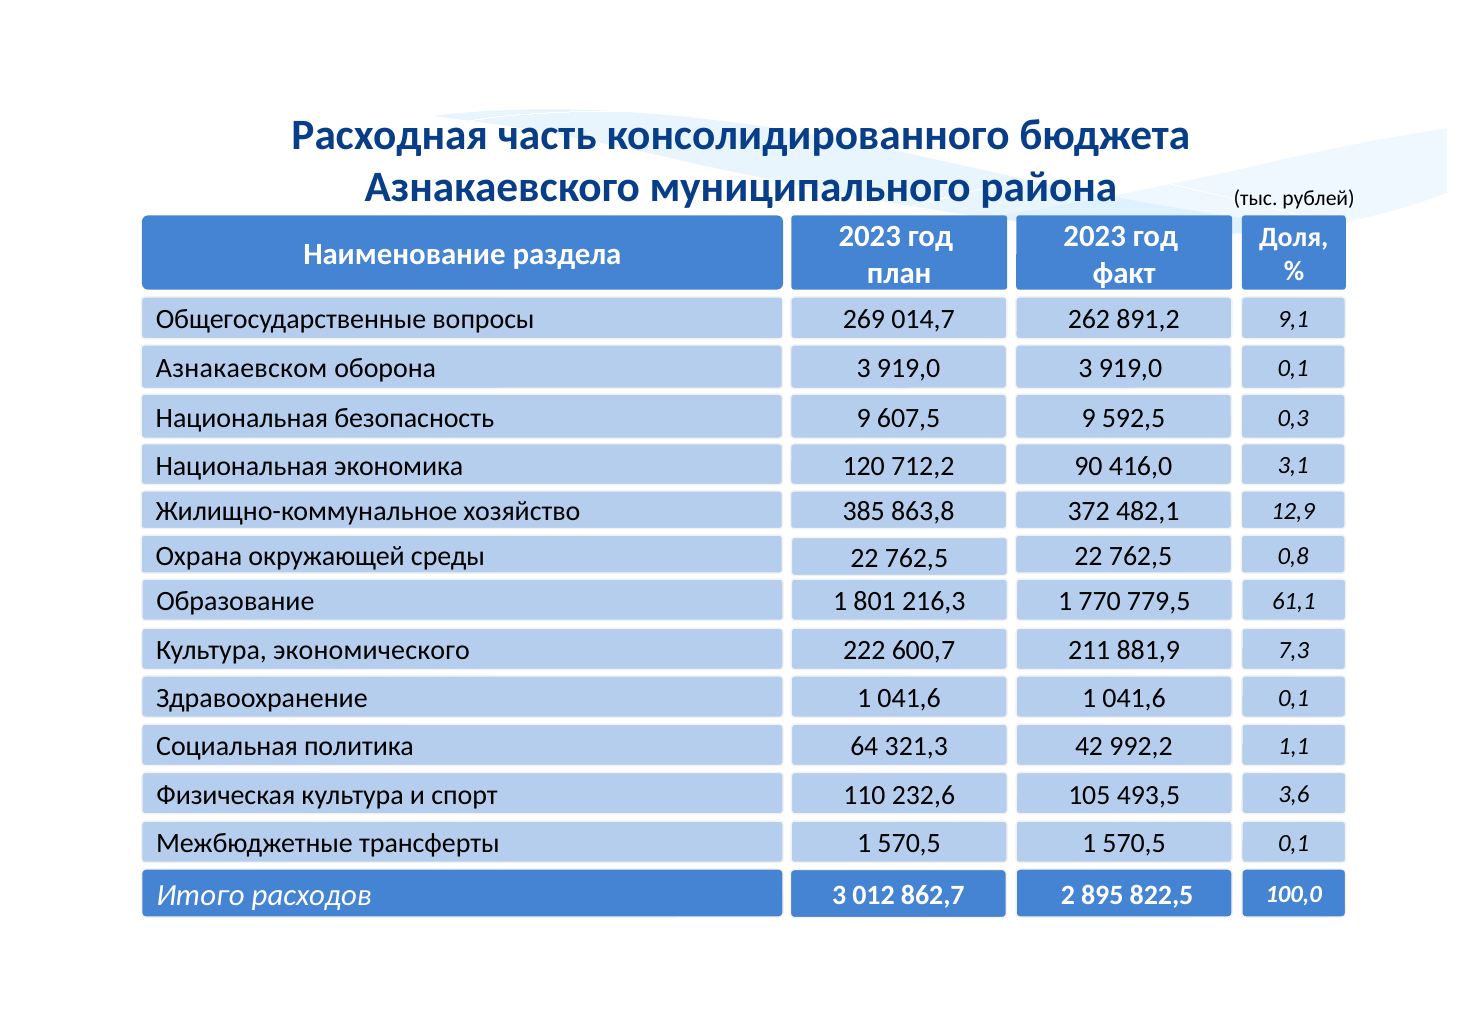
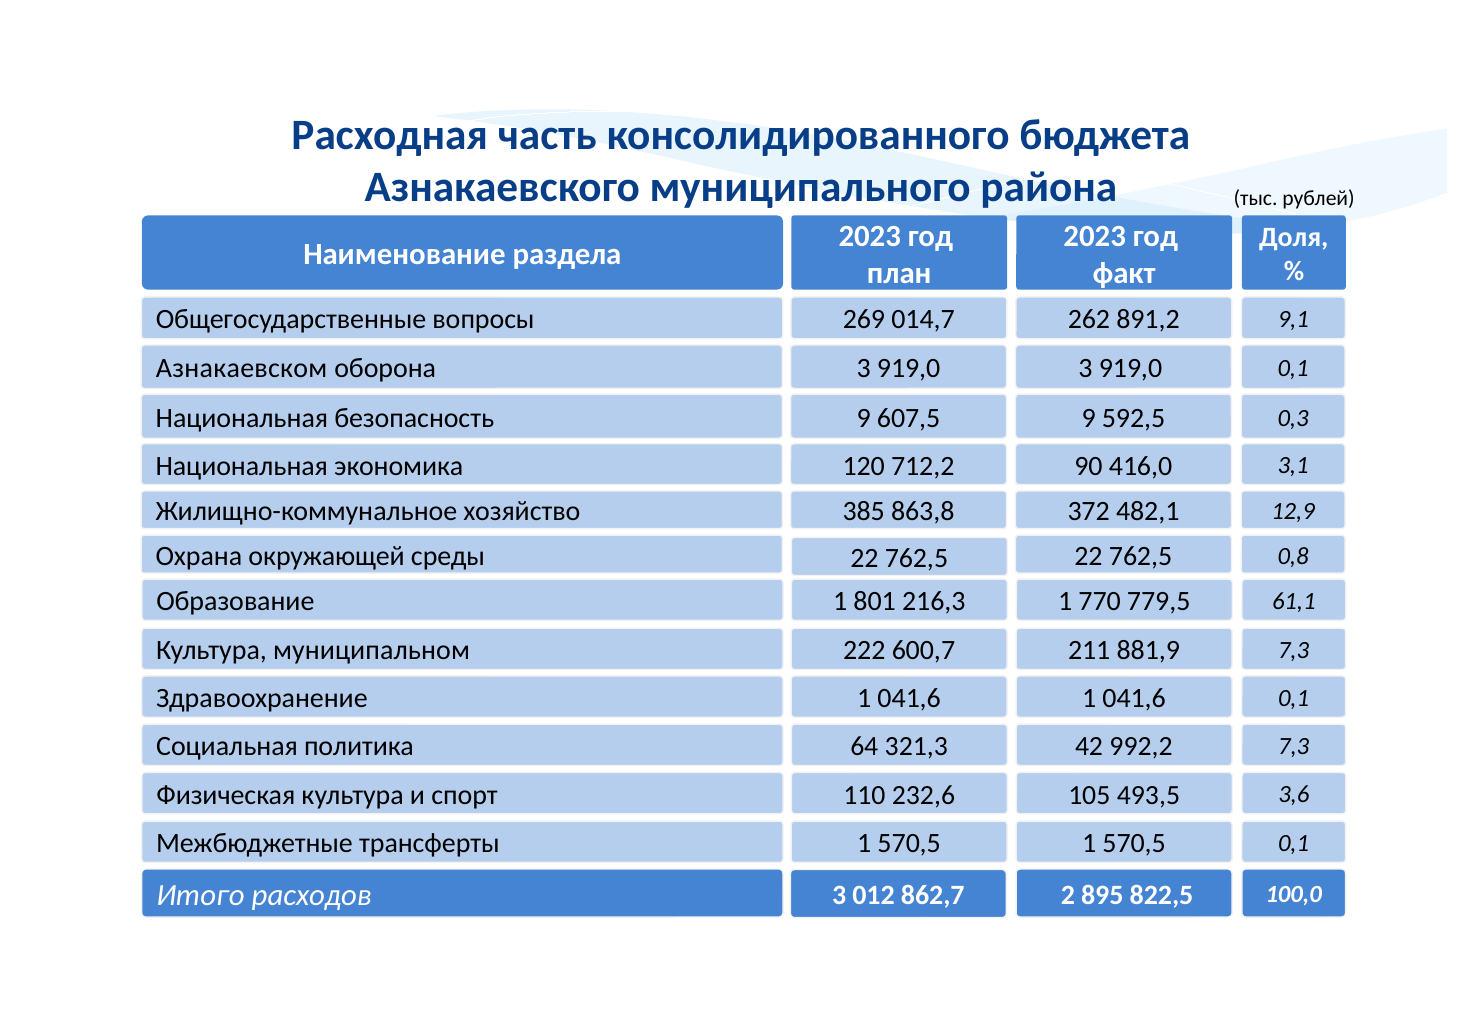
экономического: экономического -> муниципальном (371, 651)
1,1: 1,1 -> 7,3 (1294, 747)
